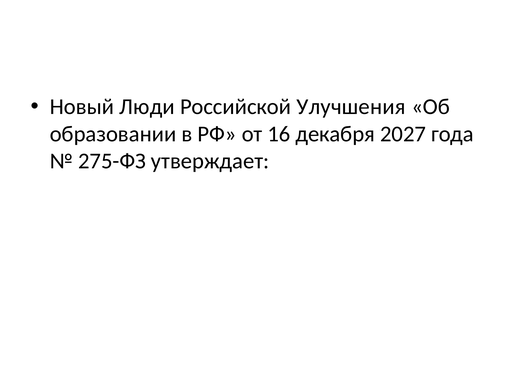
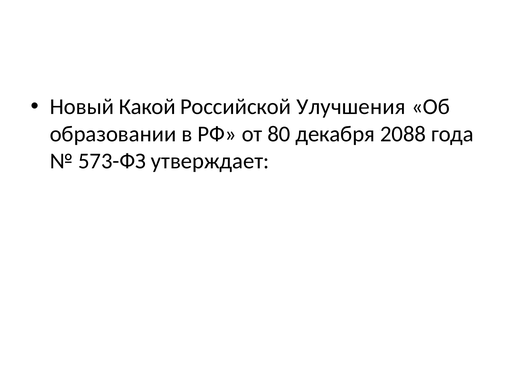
Люди: Люди -> Какой (147, 107)
16: 16 -> 80 (279, 134)
2027: 2027 -> 2088 (403, 134)
275-ФЗ: 275-ФЗ -> 573-ФЗ (112, 161)
